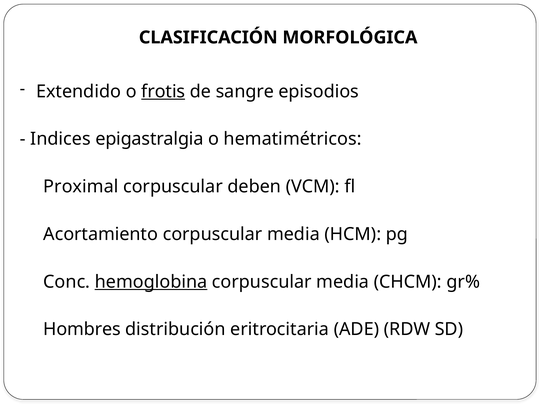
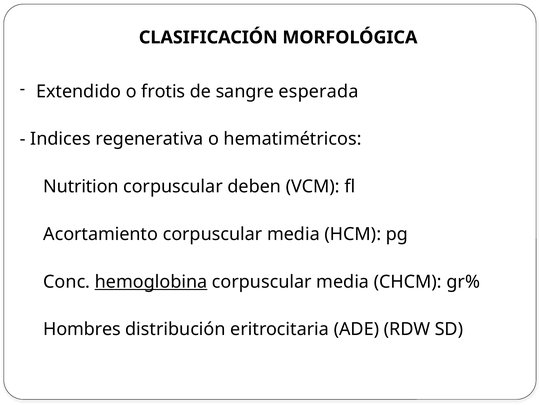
frotis underline: present -> none (163, 91)
episodios: episodios -> esperada (319, 91)
epigastralgia: epigastralgia -> regenerativa (149, 139)
Proximal: Proximal -> Nutrition (81, 187)
